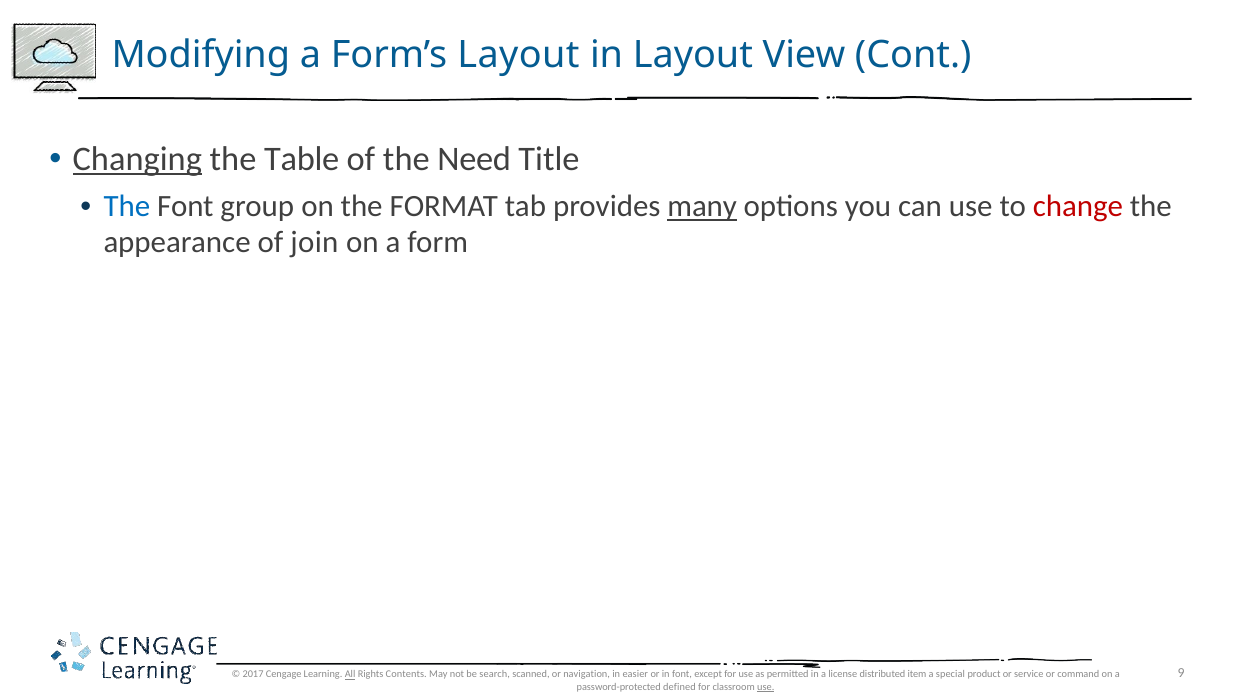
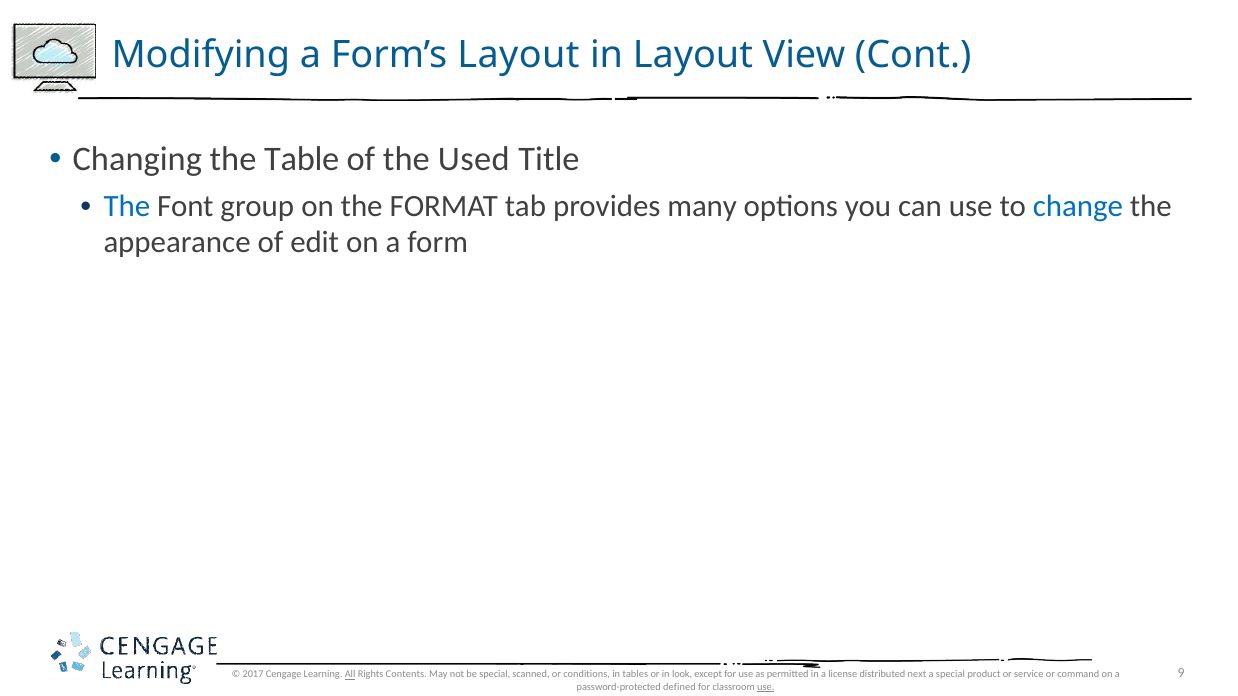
Changing underline: present -> none (137, 159)
Need: Need -> Used (474, 159)
many underline: present -> none (702, 207)
change colour: red -> blue (1078, 207)
join: join -> edit (315, 242)
be search: search -> special (495, 675)
navigation: navigation -> conditions (587, 675)
easier: easier -> tables (635, 675)
in font: font -> look (682, 675)
item: item -> next (917, 675)
